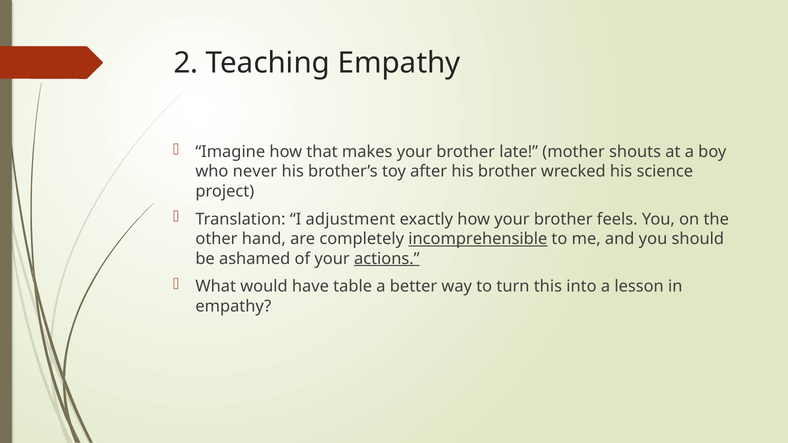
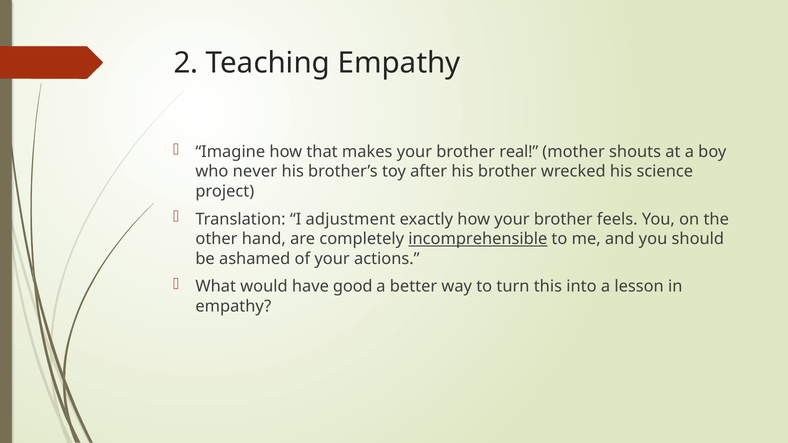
late: late -> real (519, 152)
actions underline: present -> none (387, 259)
table: table -> good (353, 287)
